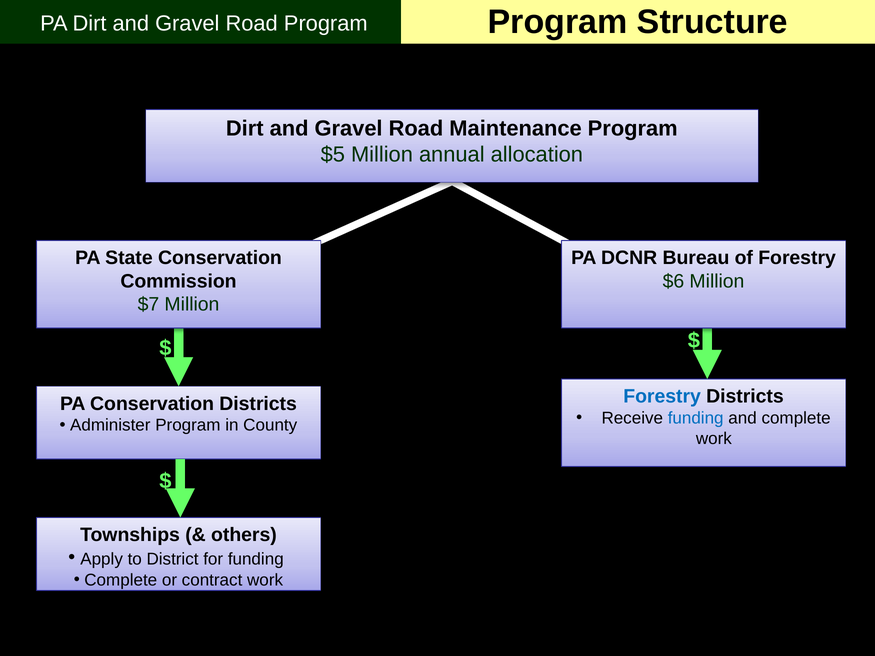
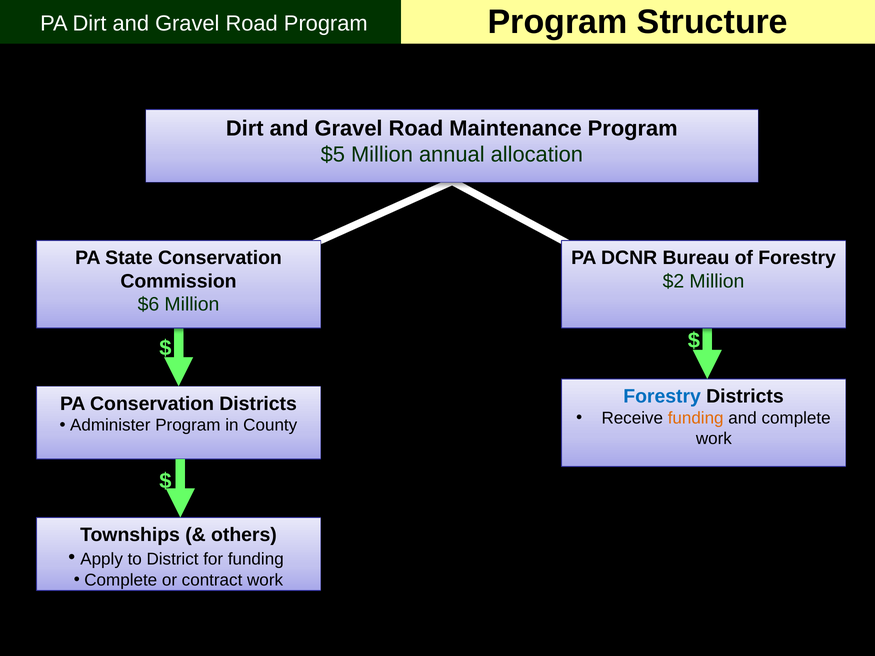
$6: $6 -> $2 (673, 281)
$7: $7 -> $6 (148, 305)
funding colour: blue -> orange (696, 418)
